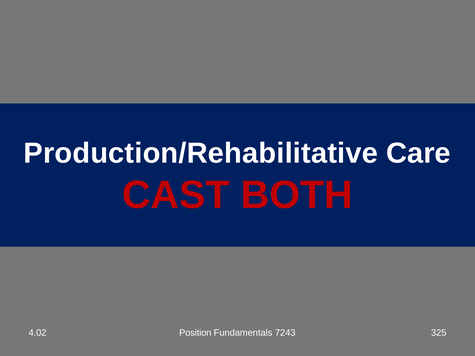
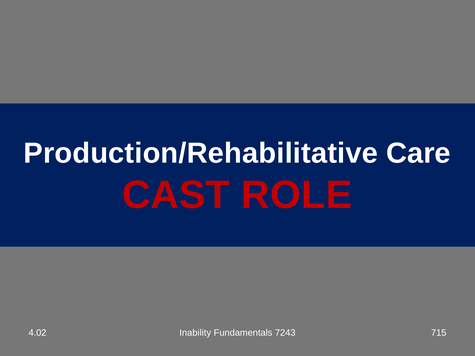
BOTH: BOTH -> ROLE (297, 195)
Position: Position -> Inability (195, 333)
325: 325 -> 715 (439, 333)
